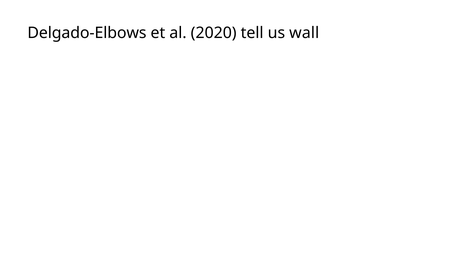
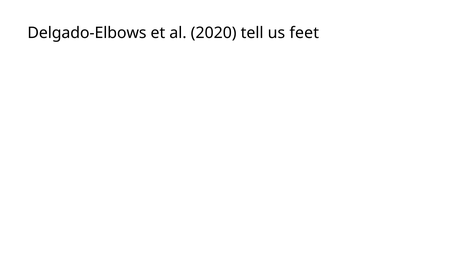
wall: wall -> feet (304, 33)
